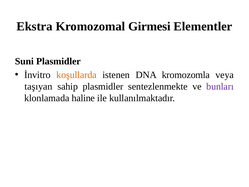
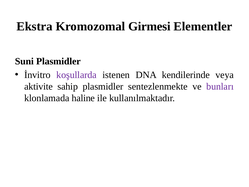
koşullarda colour: orange -> purple (77, 75)
kromozomla: kromozomla -> kendilerinde (186, 75)
taşıyan: taşıyan -> aktivite (39, 86)
